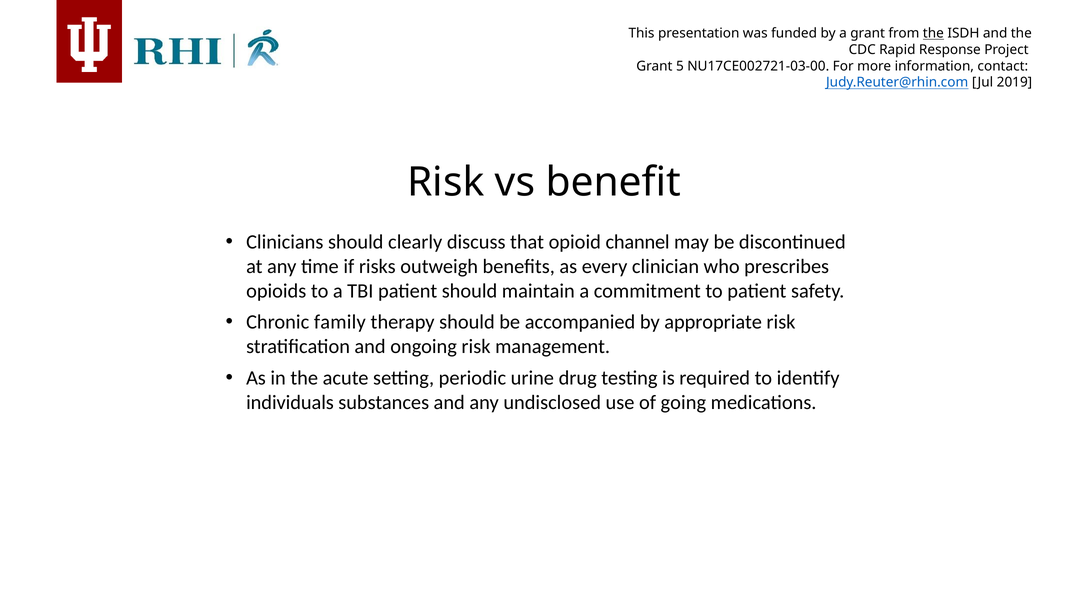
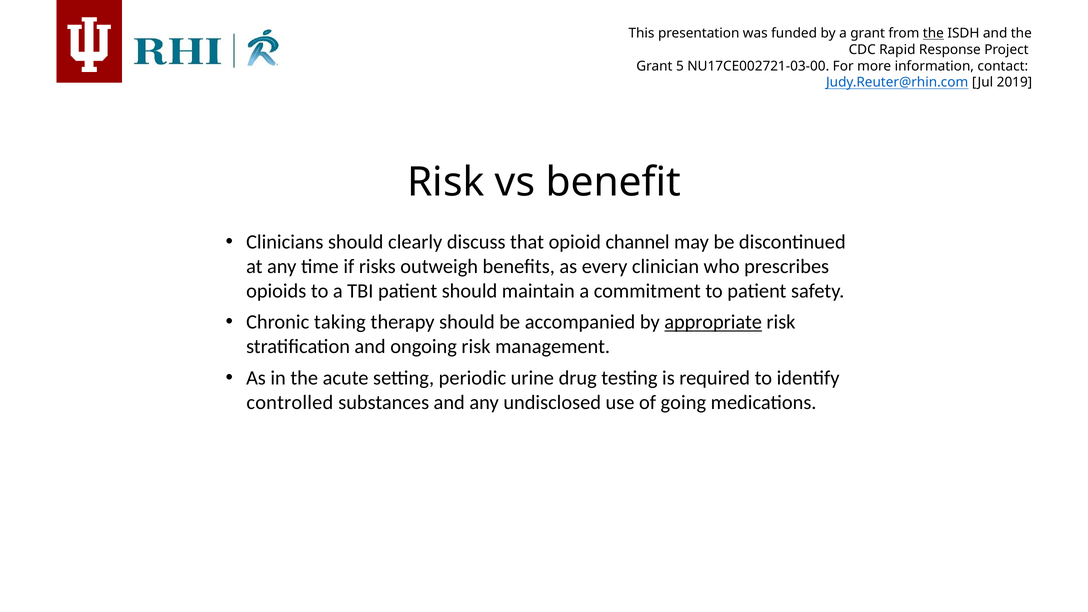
family: family -> taking (340, 322)
appropriate underline: none -> present (713, 322)
individuals: individuals -> controlled (290, 402)
